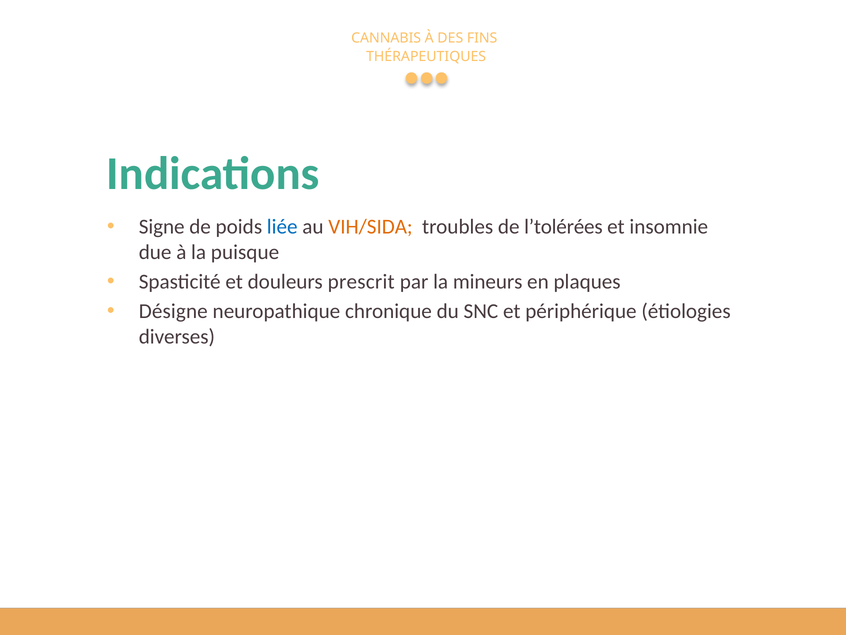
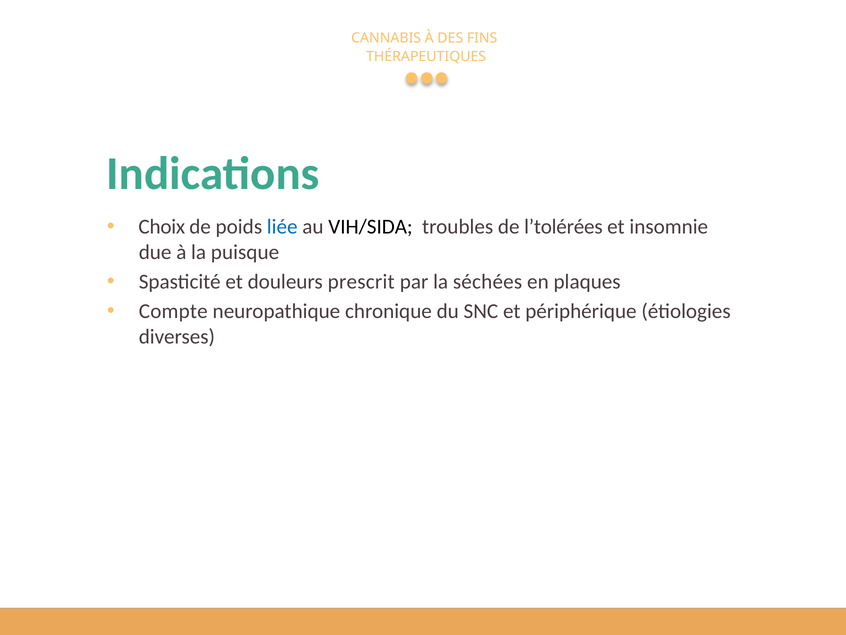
Signe: Signe -> Choix (162, 227)
VIH/SIDA colour: orange -> black (370, 227)
mineurs: mineurs -> séchées (488, 282)
Désigne: Désigne -> Compte (173, 311)
